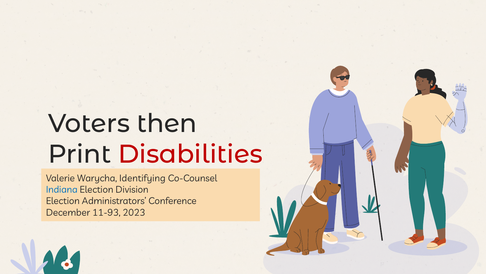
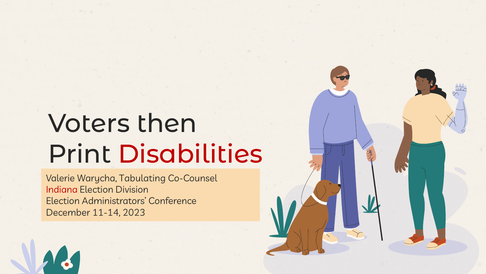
Identifying: Identifying -> Tabulating (142, 178)
Indiana colour: blue -> red (62, 189)
11-93: 11-93 -> 11-14 (106, 212)
